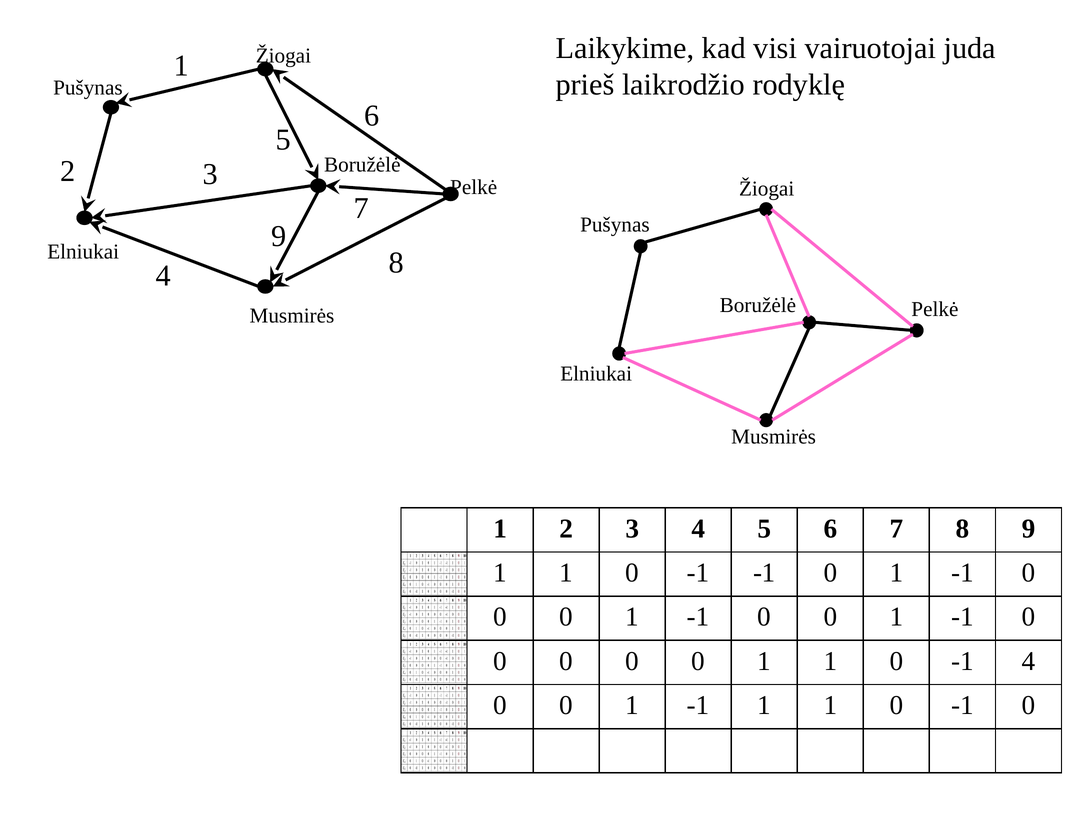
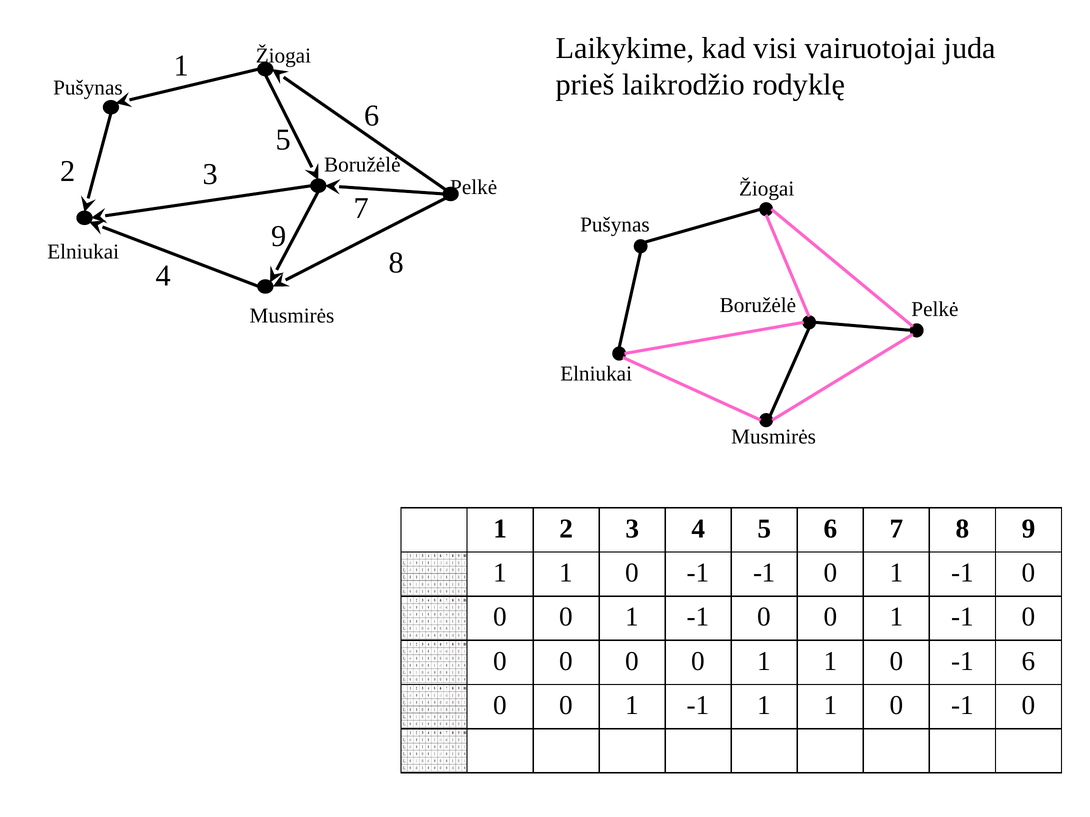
-1 4: 4 -> 6 (1028, 661)
